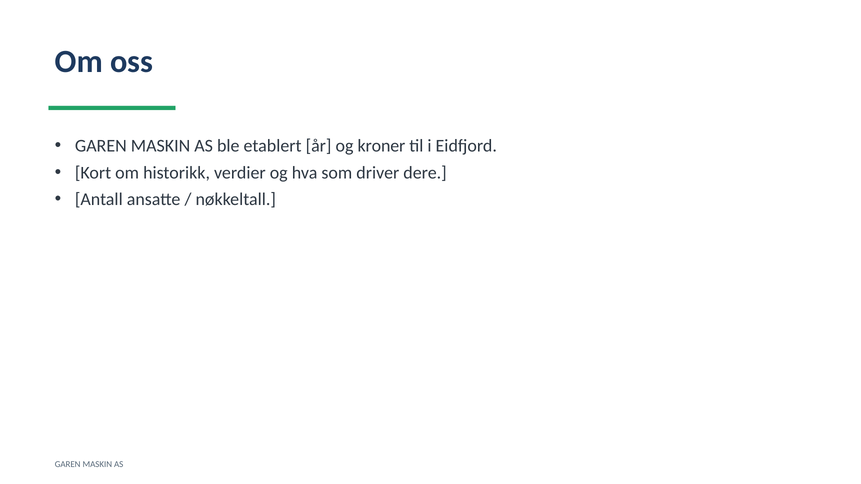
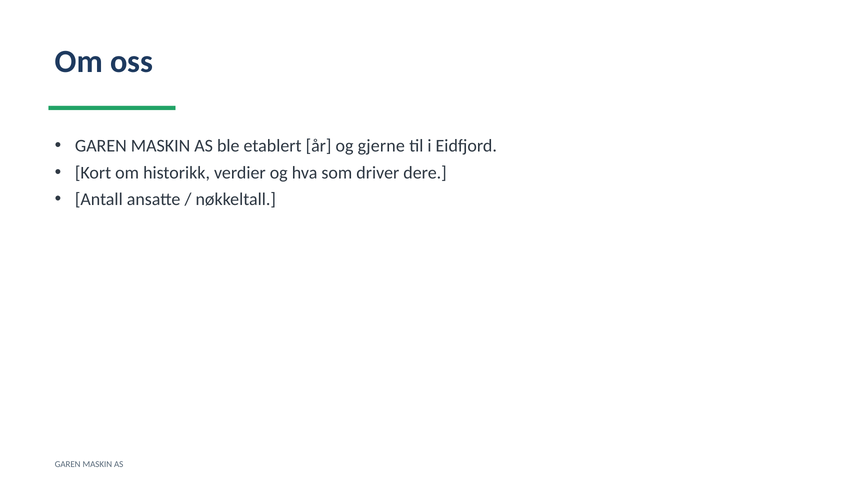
kroner: kroner -> gjerne (381, 146)
